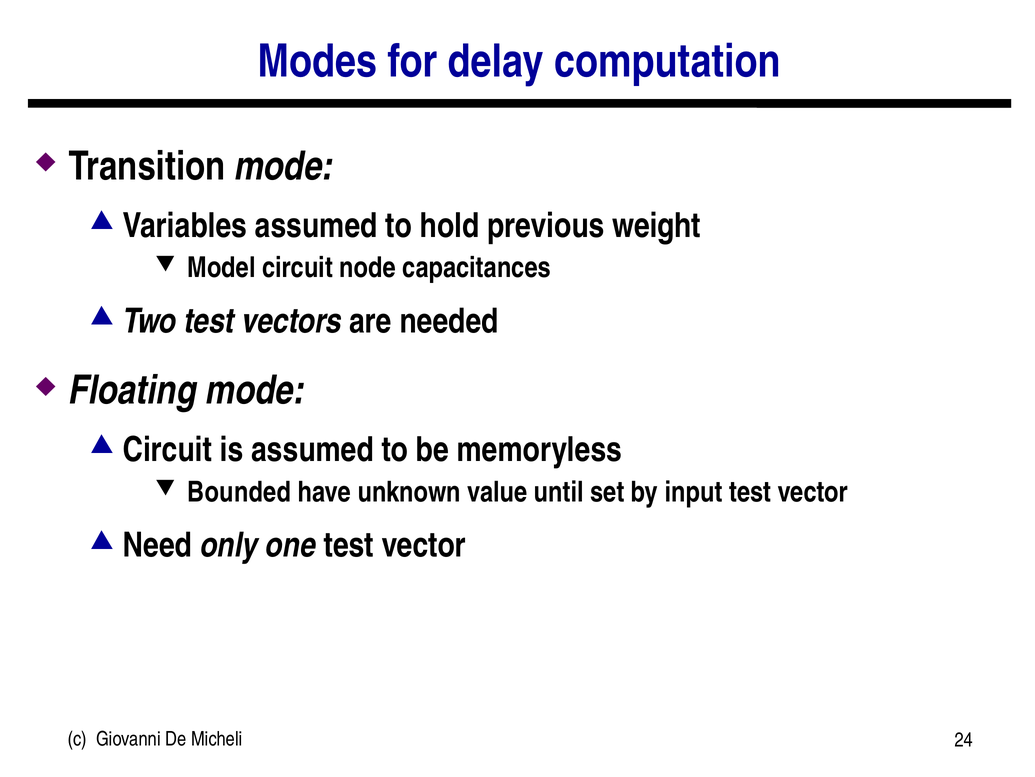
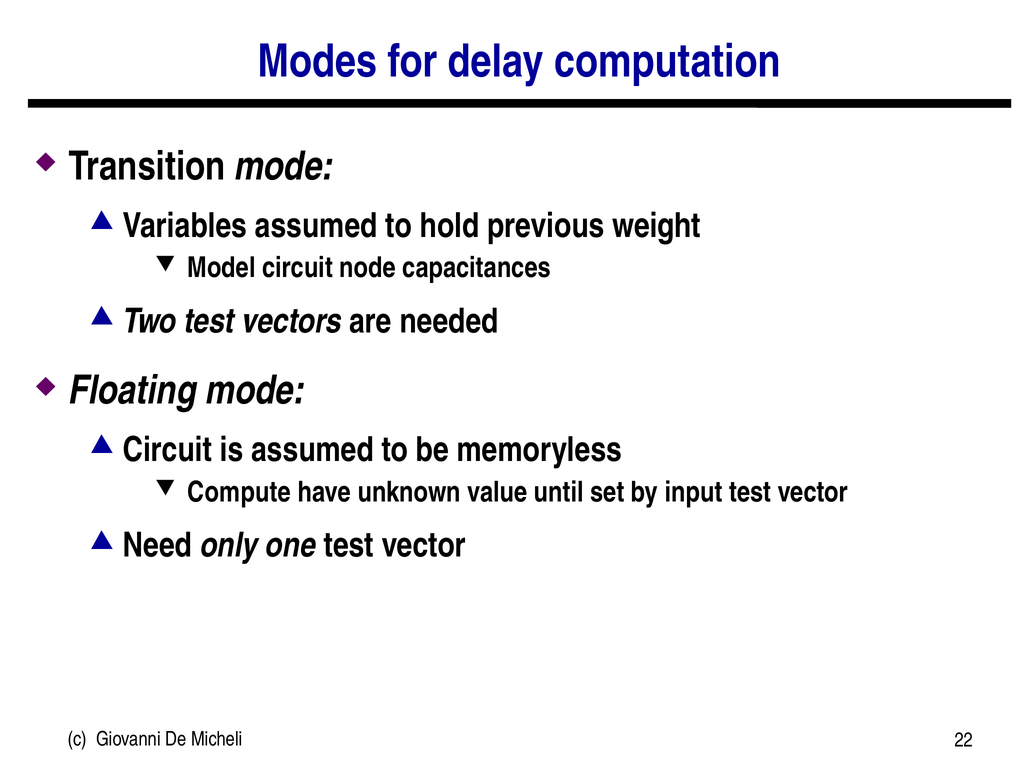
Bounded: Bounded -> Compute (239, 492)
24: 24 -> 22 (964, 739)
